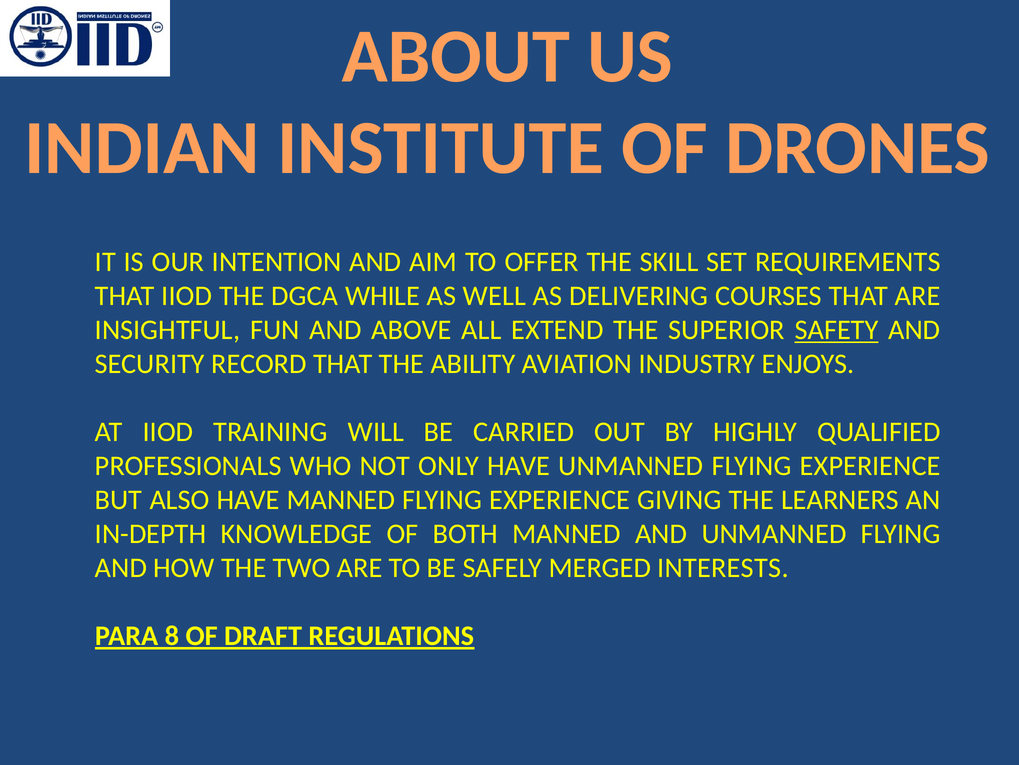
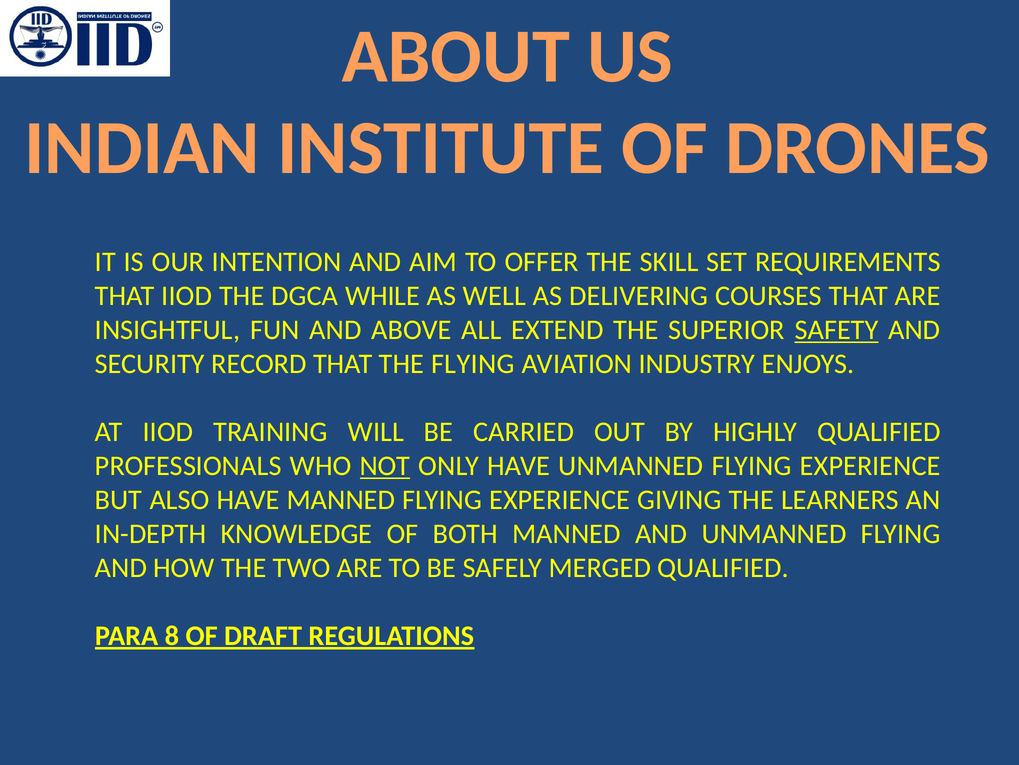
THE ABILITY: ABILITY -> FLYING (473, 364)
NOT underline: none -> present (385, 466)
MERGED INTERESTS: INTERESTS -> QUALIFIED (723, 568)
